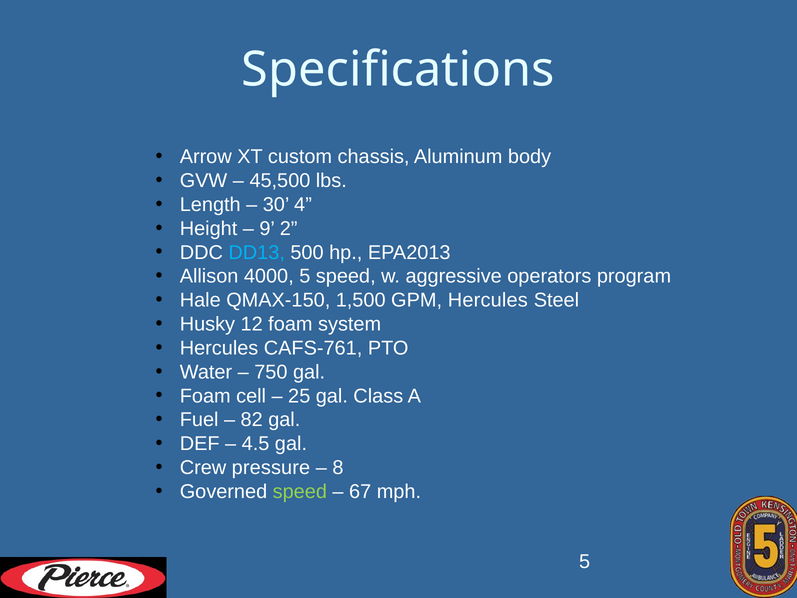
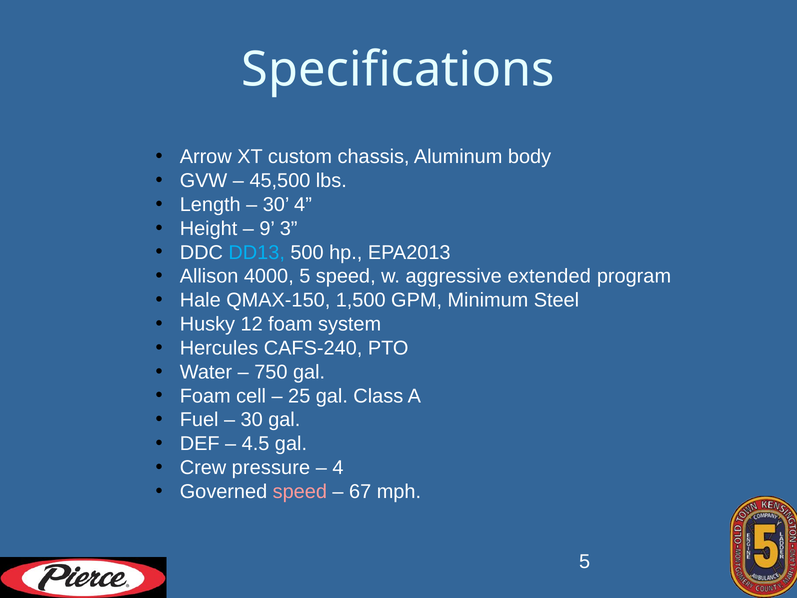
2: 2 -> 3 (289, 228)
operators: operators -> extended (549, 276)
GPM Hercules: Hercules -> Minimum (488, 300)
CAFS-761: CAFS-761 -> CAFS-240 (313, 348)
82: 82 -> 30 (252, 420)
8: 8 -> 4 (338, 468)
speed colour: light green -> pink (300, 491)
